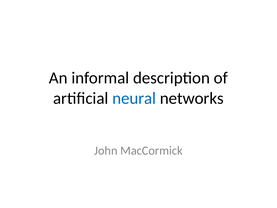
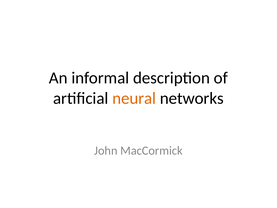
neural colour: blue -> orange (134, 98)
